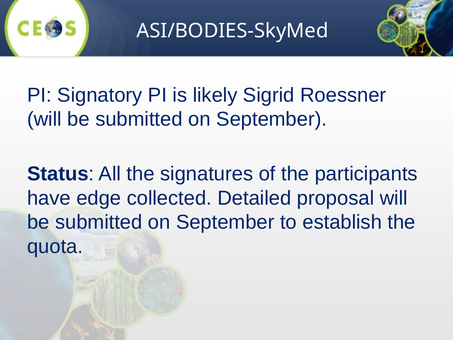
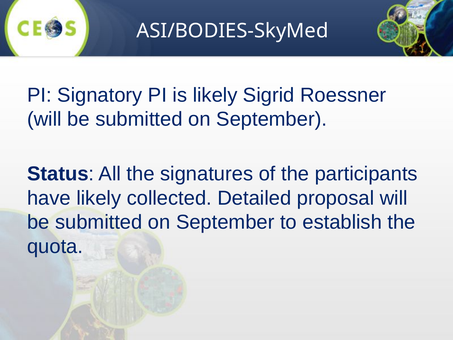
have edge: edge -> likely (99, 198)
